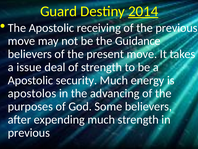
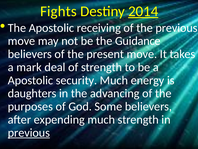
Guard: Guard -> Fights (58, 11)
issue: issue -> mark (29, 67)
apostolos: apostolos -> daughters (32, 93)
previous underline: none -> present (29, 132)
